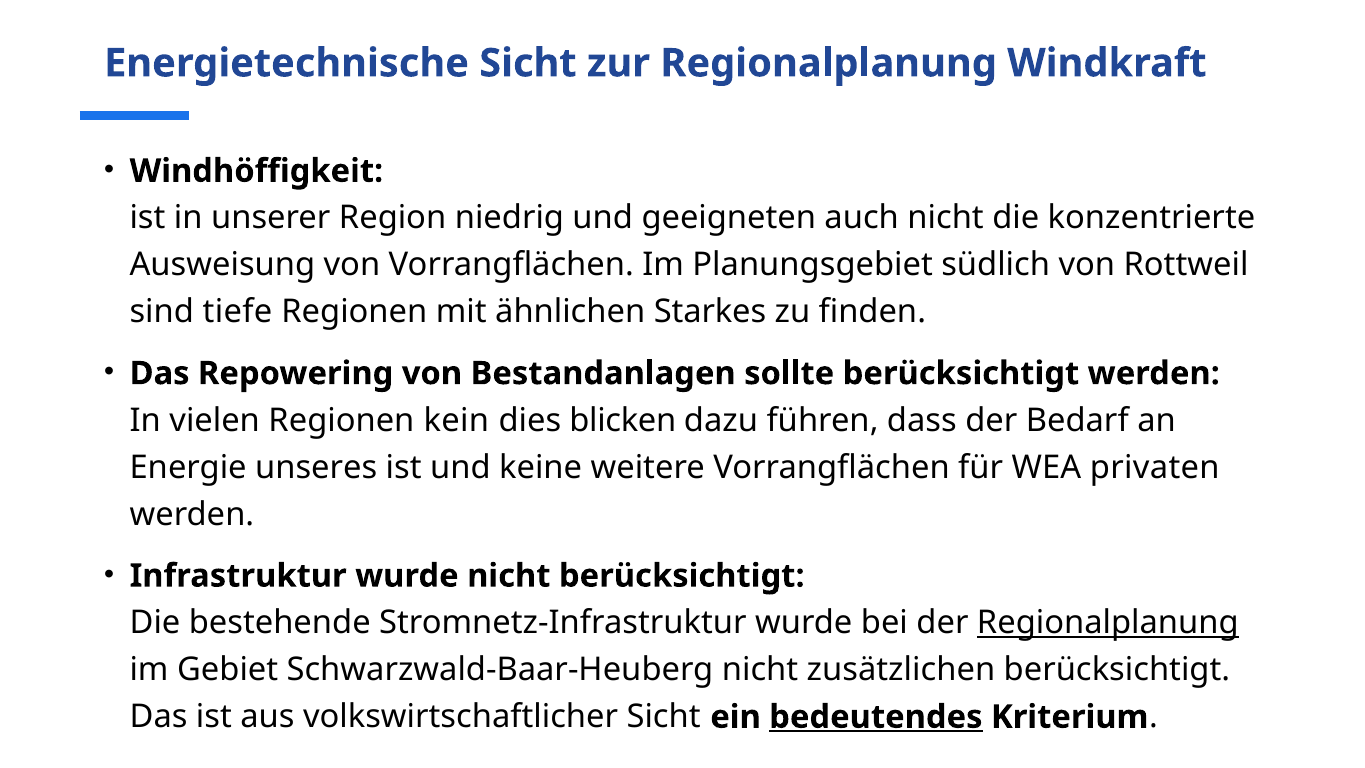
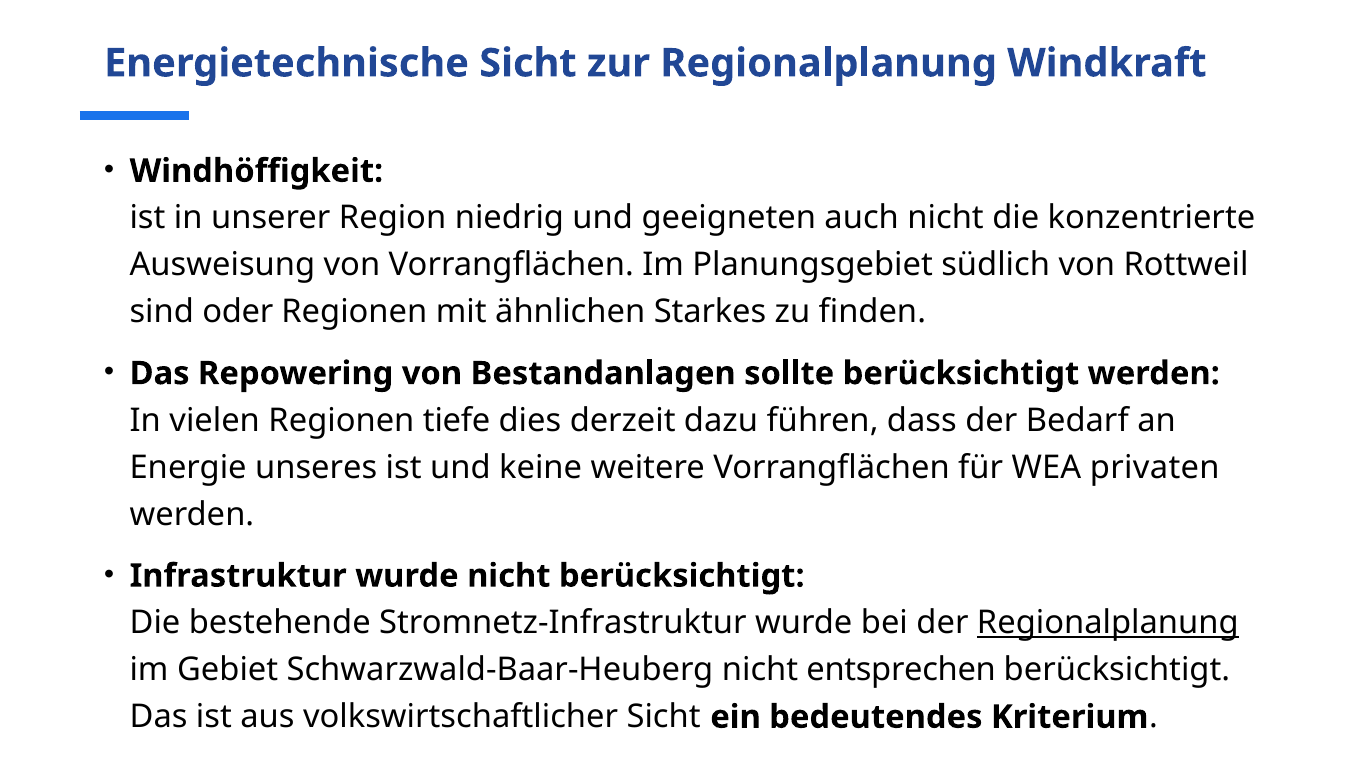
tiefe: tiefe -> oder (238, 312)
kein: kein -> tiefe (457, 420)
blicken: blicken -> derzeit (623, 420)
zusätzlichen: zusätzlichen -> entsprechen (901, 670)
bedeutendes underline: present -> none (876, 717)
